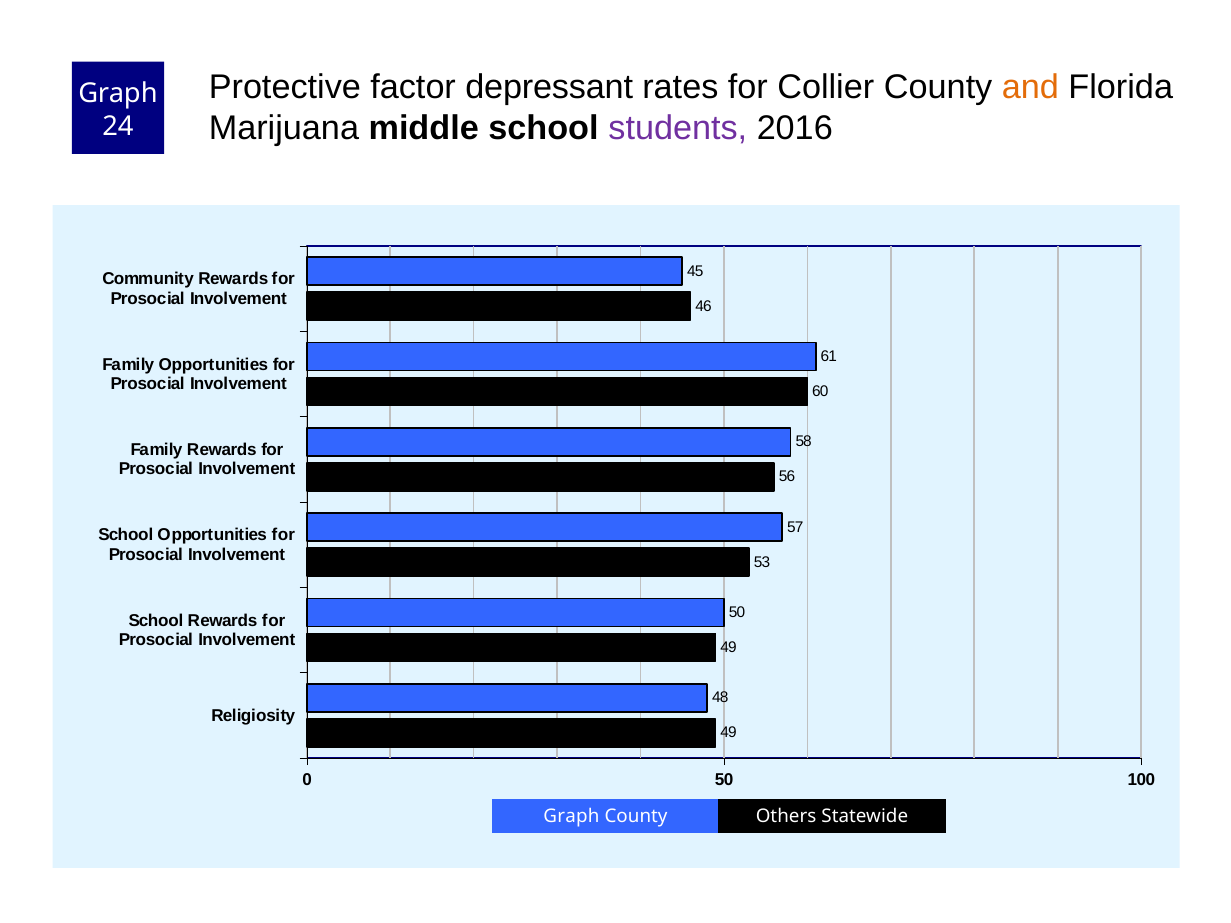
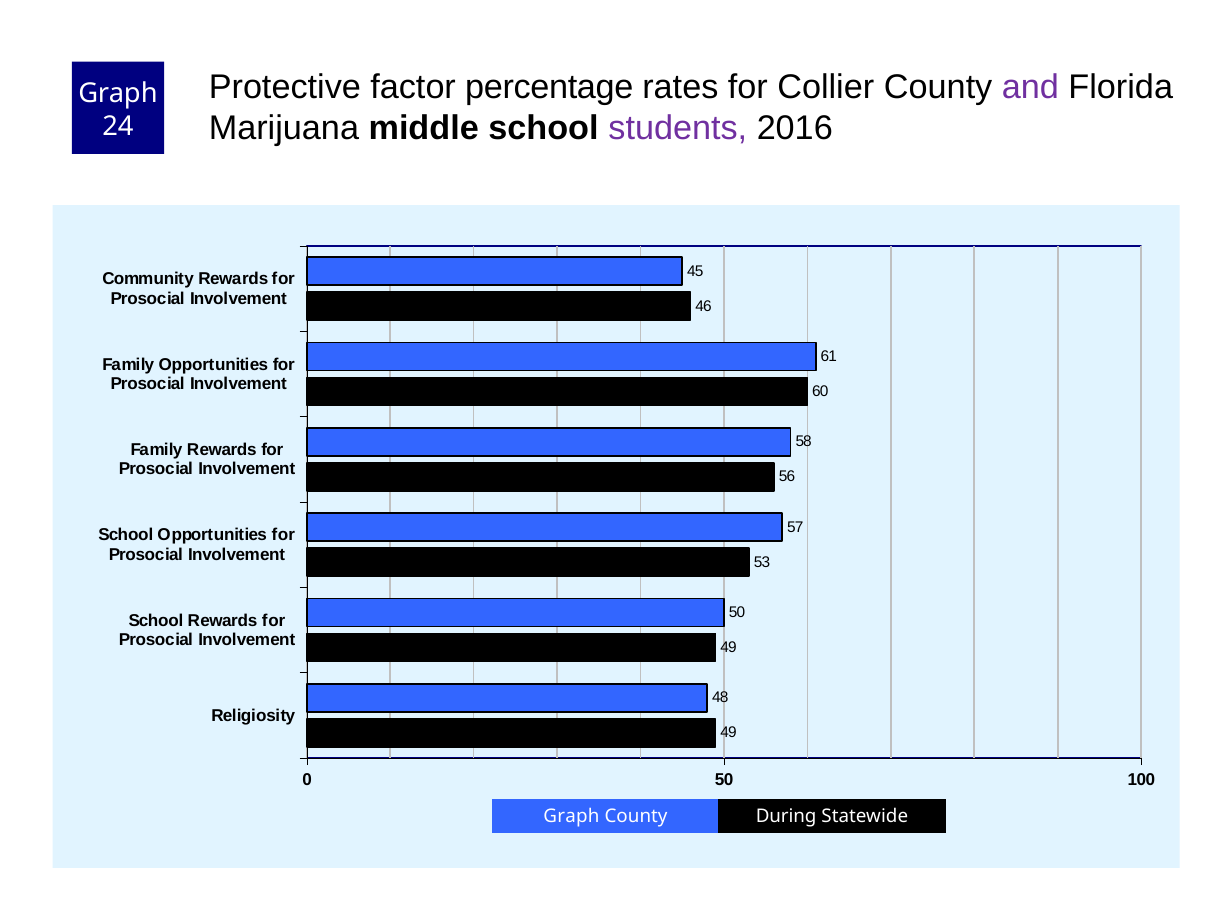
depressant: depressant -> percentage (549, 88)
and colour: orange -> purple (1030, 88)
Others: Others -> During (786, 816)
